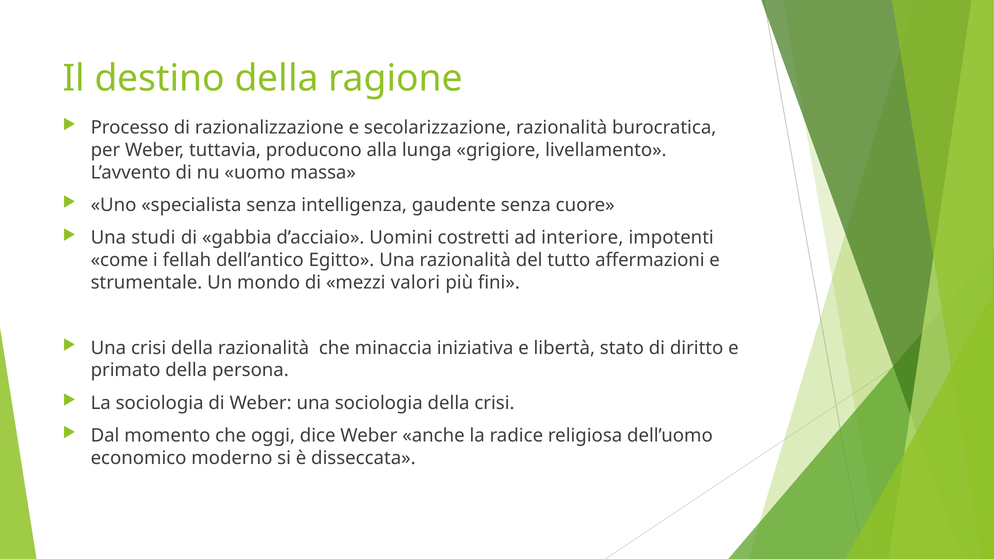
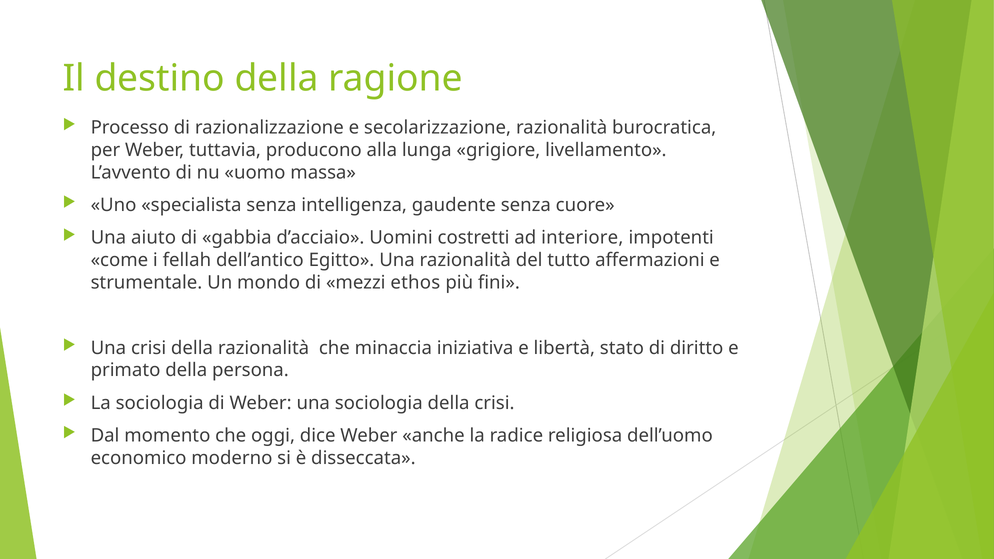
studi: studi -> aiuto (154, 238)
valori: valori -> ethos (415, 283)
